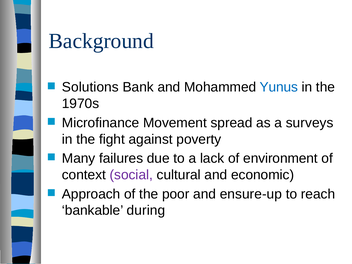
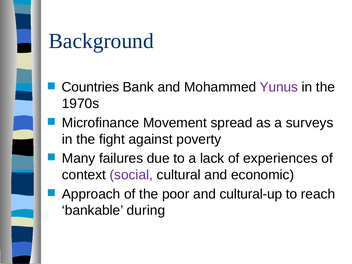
Solutions: Solutions -> Countries (90, 87)
Yunus colour: blue -> purple (279, 87)
environment: environment -> experiences (280, 158)
ensure-up: ensure-up -> cultural-up (251, 194)
